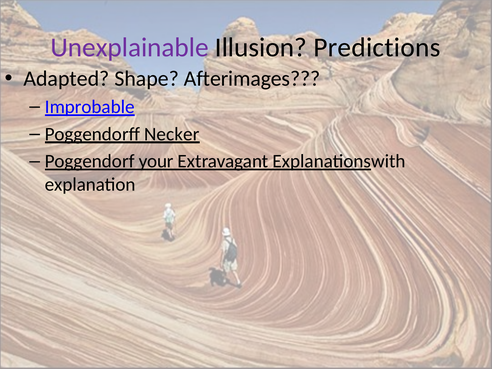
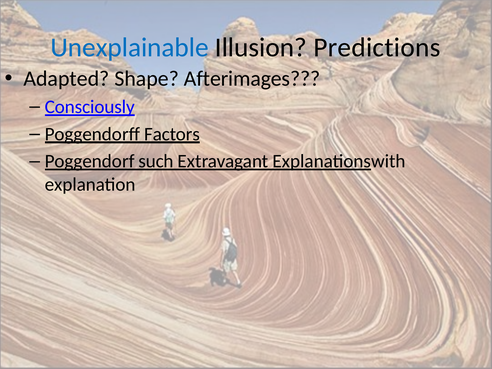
Unexplainable colour: purple -> blue (130, 47)
Improbable: Improbable -> Consciously (90, 107)
Necker: Necker -> Factors (172, 134)
your: your -> such (156, 161)
